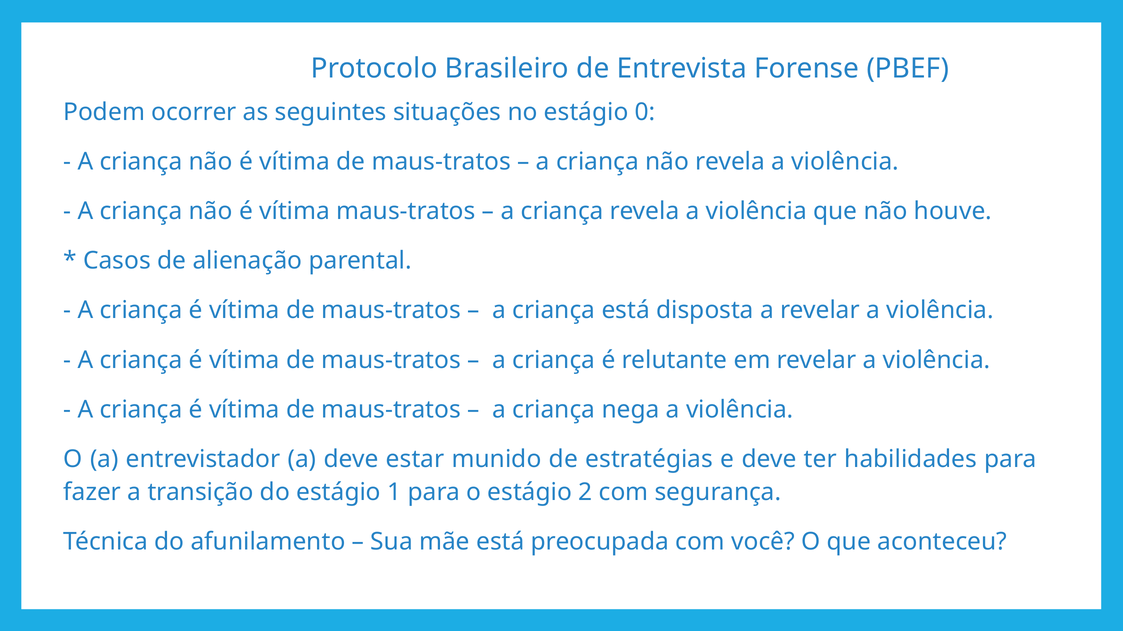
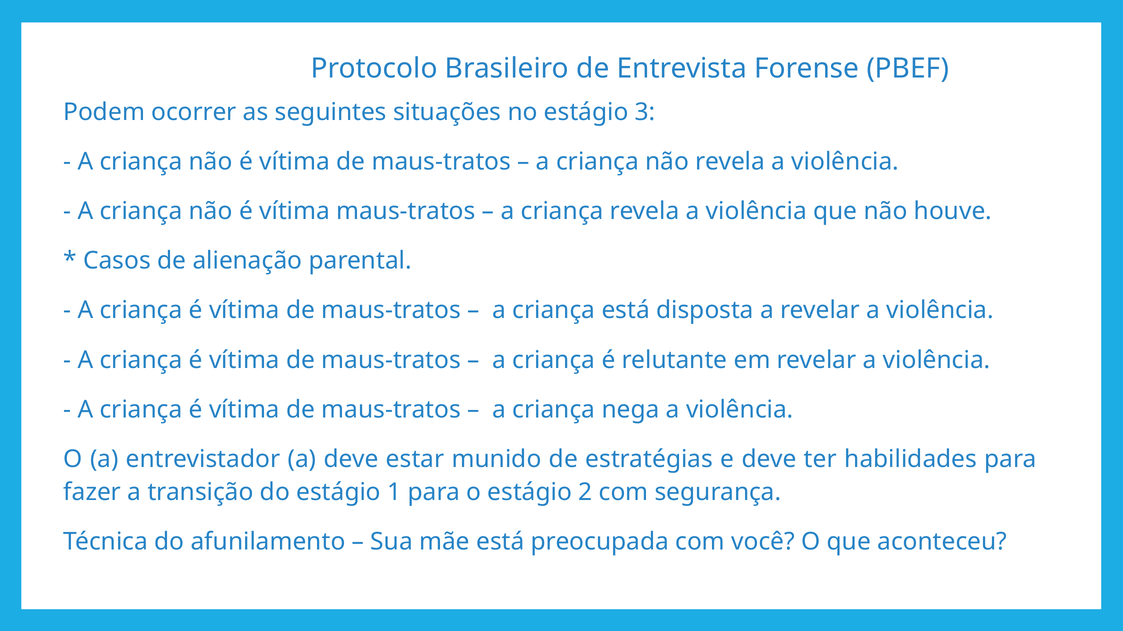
0: 0 -> 3 (645, 112)
